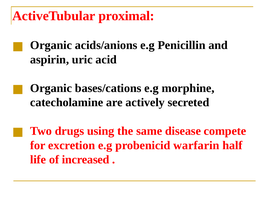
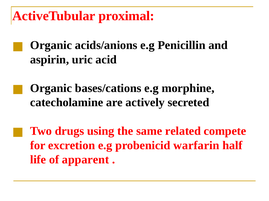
disease: disease -> related (183, 132)
increased: increased -> apparent (86, 160)
